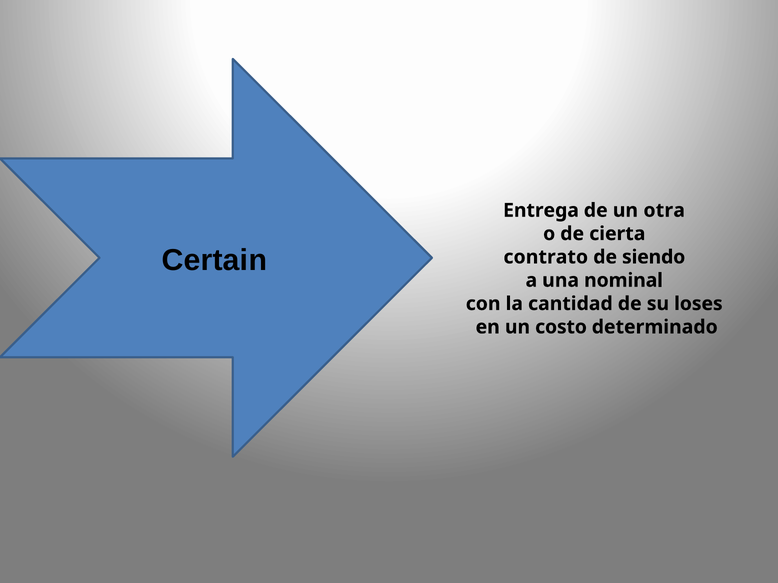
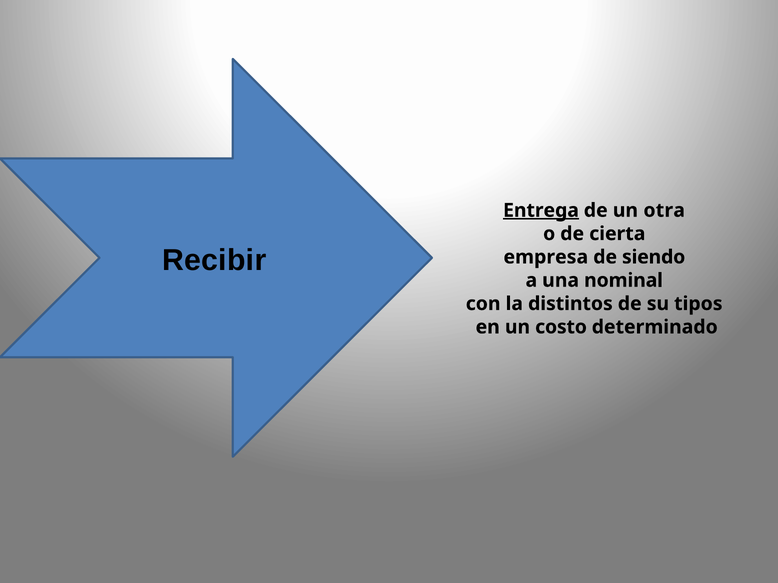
Entrega underline: none -> present (541, 211)
Certain: Certain -> Recibir (214, 261)
contrato: contrato -> empresa (546, 257)
cantidad: cantidad -> distintos (570, 304)
loses: loses -> tipos (698, 304)
